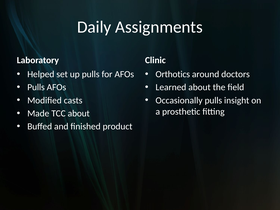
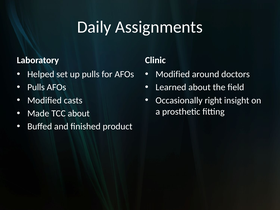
Orthotics: Orthotics -> Modified (173, 74)
Occasionally pulls: pulls -> right (213, 100)
